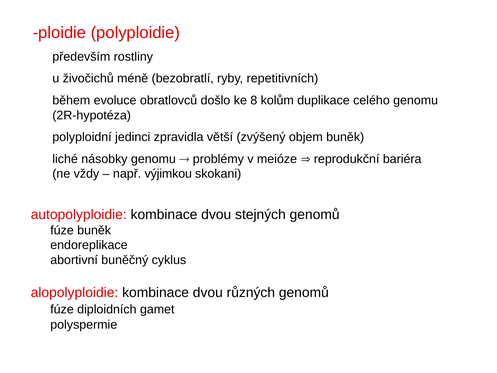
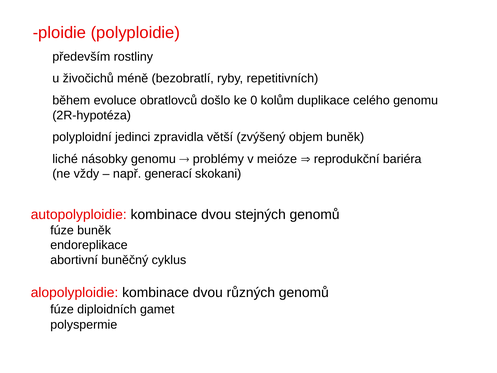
8: 8 -> 0 (254, 100)
výjimkou: výjimkou -> generací (168, 174)
